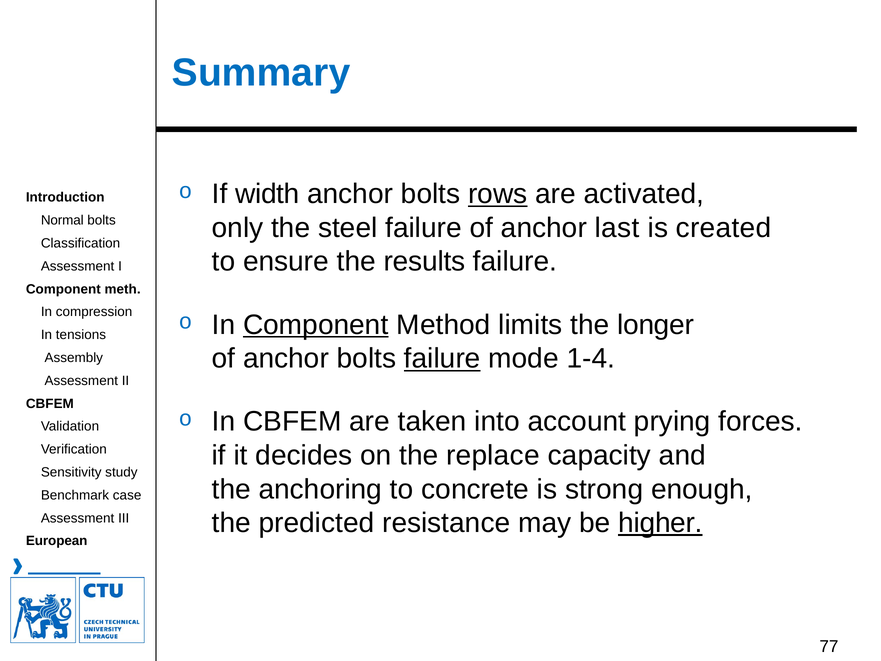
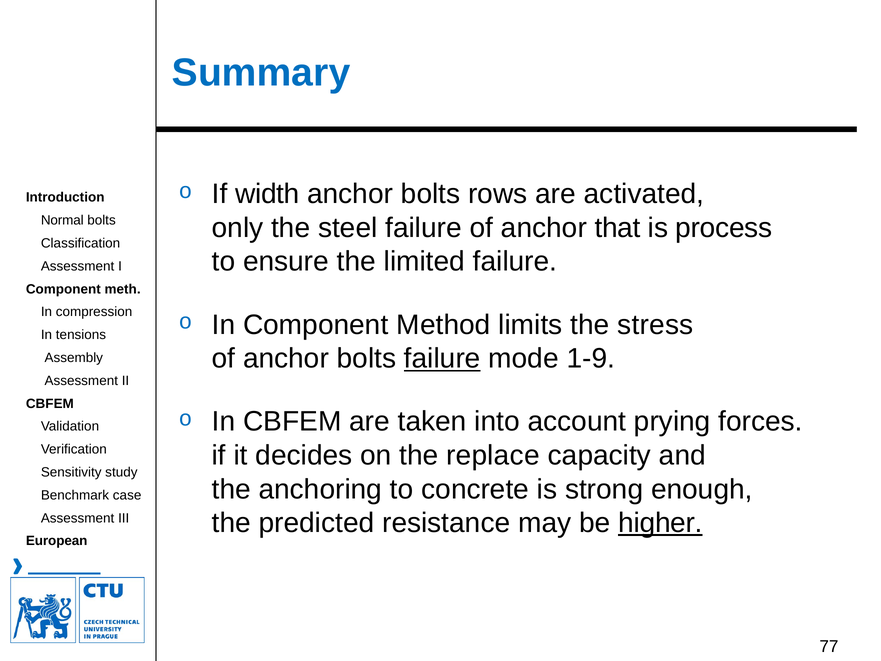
rows underline: present -> none (498, 194)
last: last -> that (618, 228)
created: created -> process (724, 228)
results: results -> limited (424, 262)
Component underline: present -> none (316, 325)
longer: longer -> stress (655, 325)
1-4: 1-4 -> 1-9 (591, 358)
